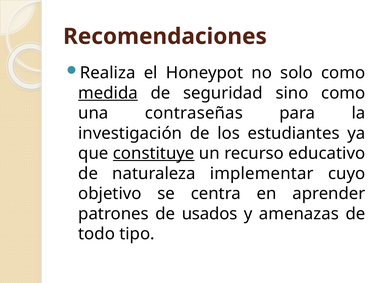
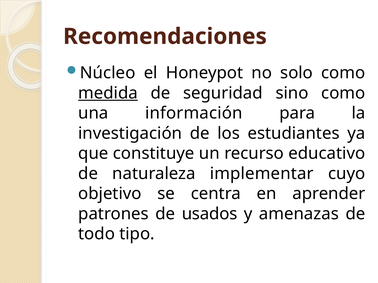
Realiza: Realiza -> Núcleo (108, 73)
contraseñas: contraseñas -> información (194, 113)
constituye underline: present -> none (154, 154)
